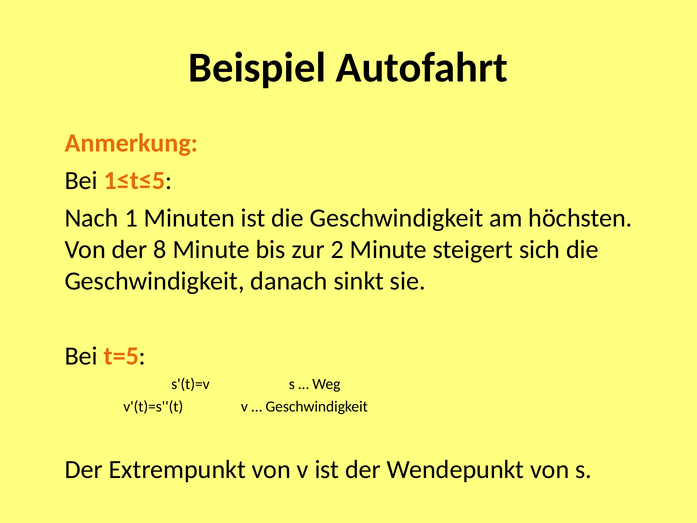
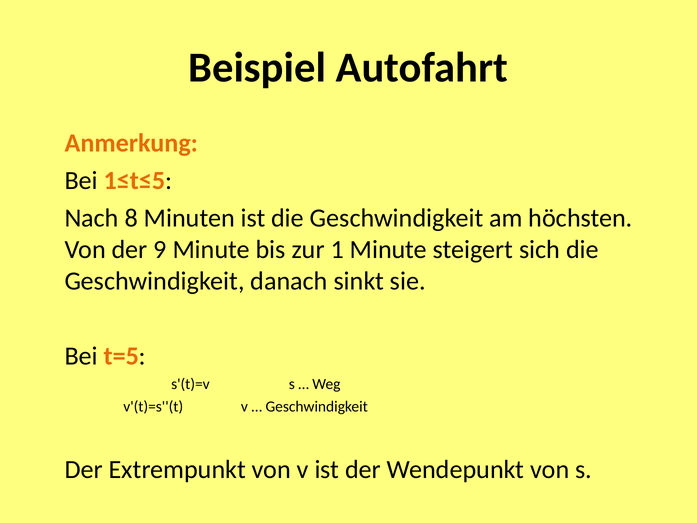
1: 1 -> 8 (131, 218)
8: 8 -> 9 (160, 250)
2: 2 -> 1 (337, 250)
